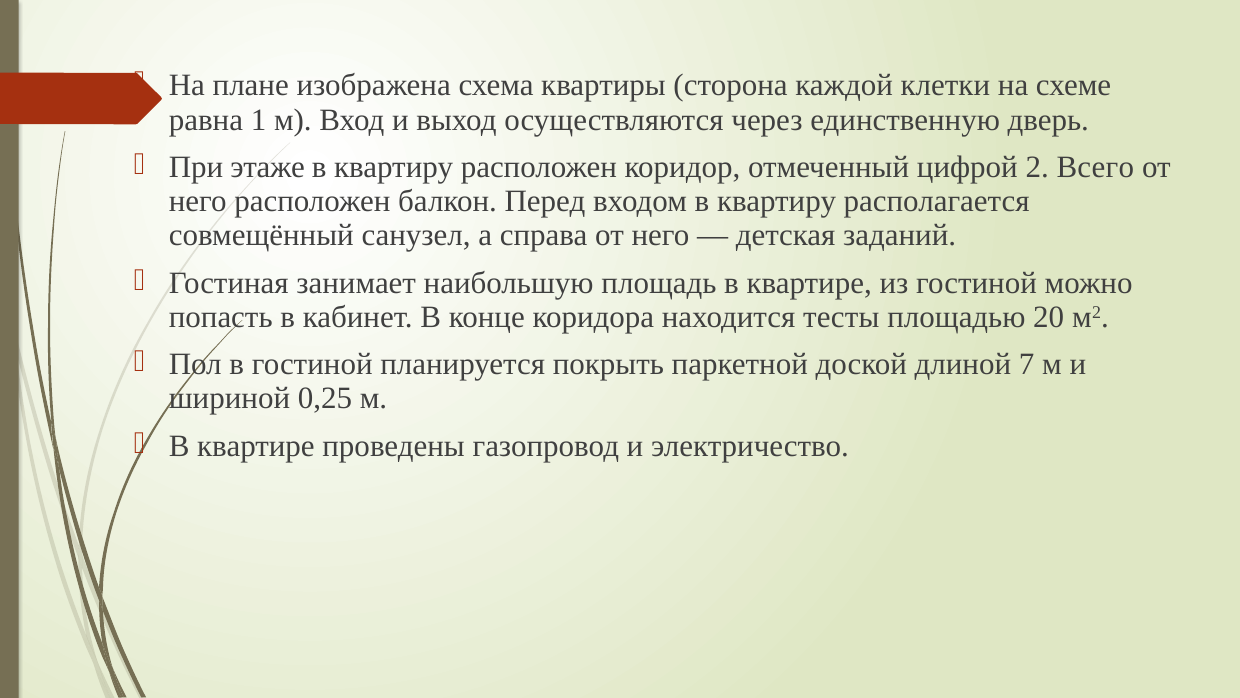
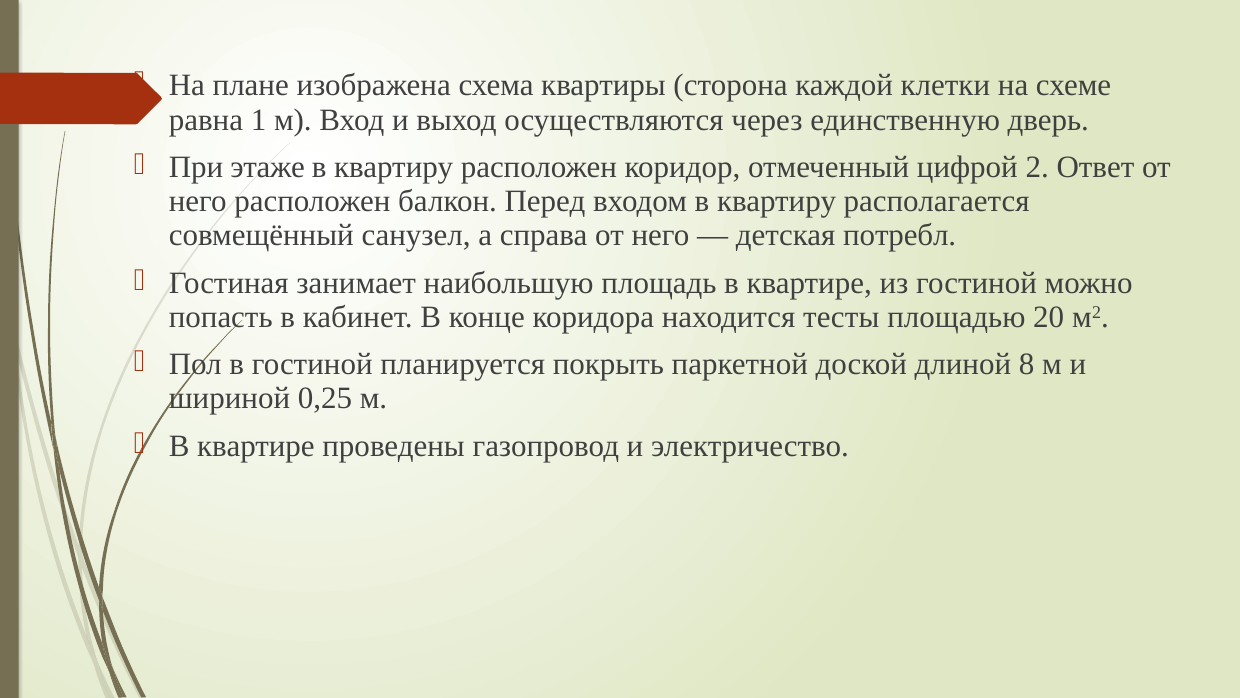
Всего: Всего -> Ответ (1095, 167)
заданий: заданий -> потребл (900, 236)
7: 7 -> 8 (1027, 364)
